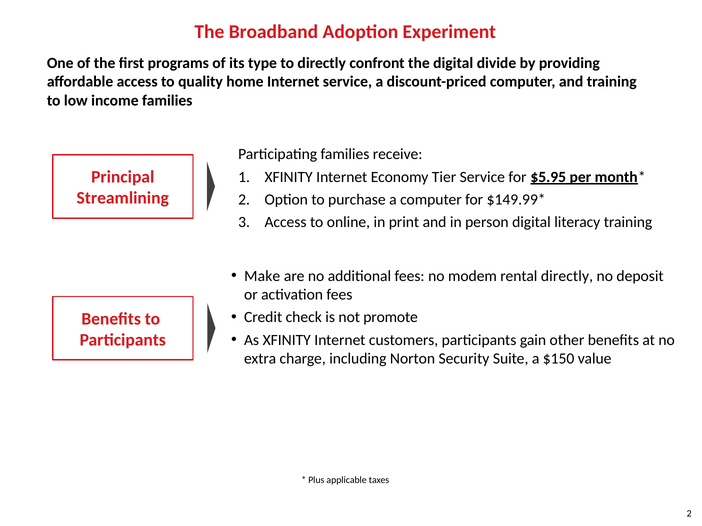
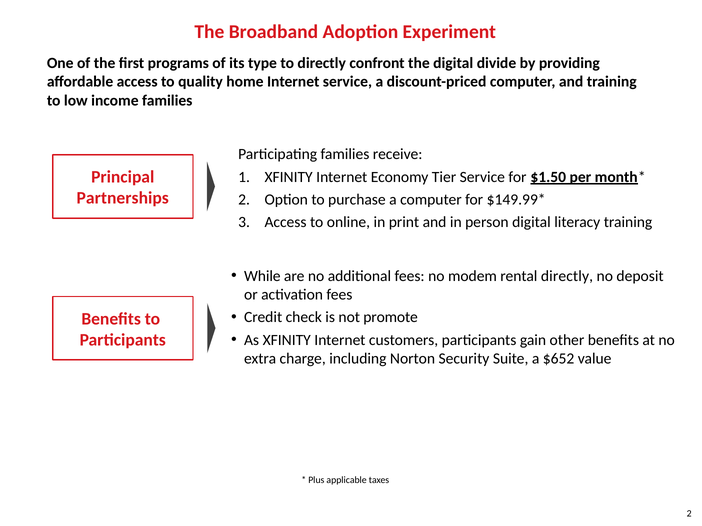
$5.95: $5.95 -> $1.50 (548, 177)
Streamlining: Streamlining -> Partnerships (123, 198)
Make: Make -> While (262, 276)
$150: $150 -> $652 (559, 359)
